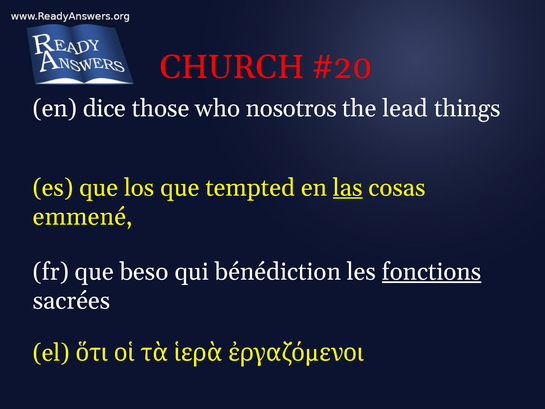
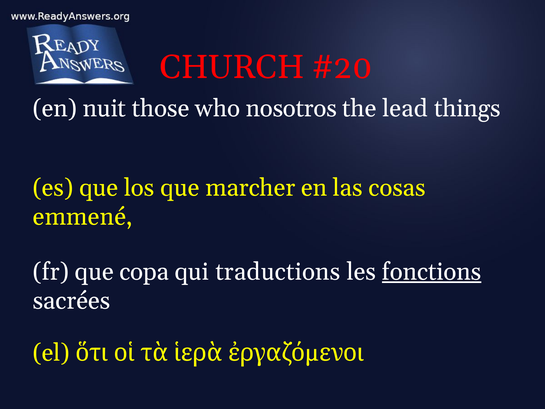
dice: dice -> nuit (104, 109)
tempted: tempted -> marcher (250, 188)
las underline: present -> none (348, 188)
beso: beso -> copa (144, 272)
bénédiction: bénédiction -> traductions (278, 272)
